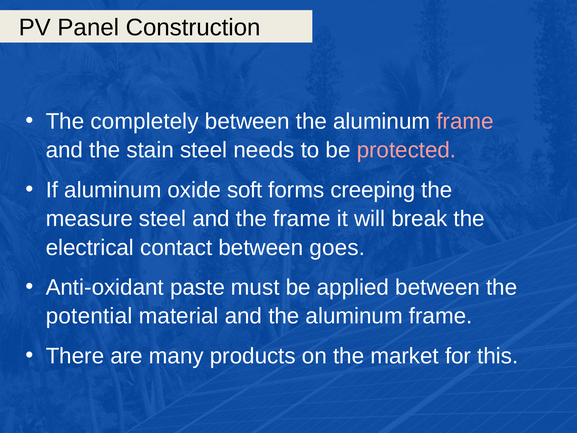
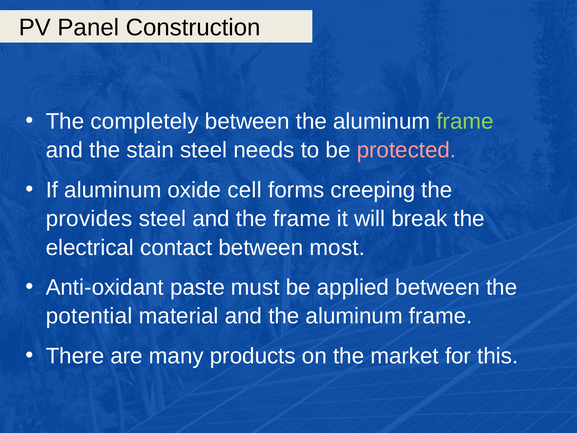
frame colour: pink -> light green (465, 121)
soft: soft -> cell (245, 190)
measure: measure -> provides (89, 219)
goes: goes -> most (337, 247)
